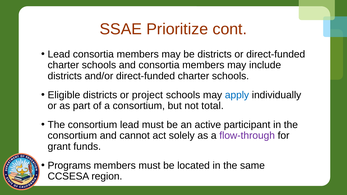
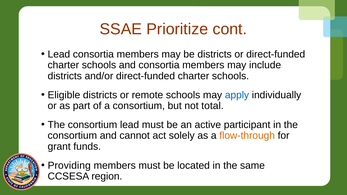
project: project -> remote (147, 95)
flow-through colour: purple -> orange (247, 136)
Programs: Programs -> Providing (69, 166)
